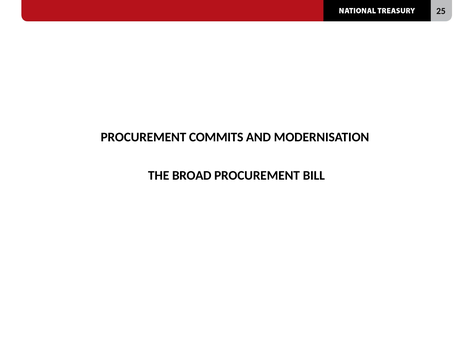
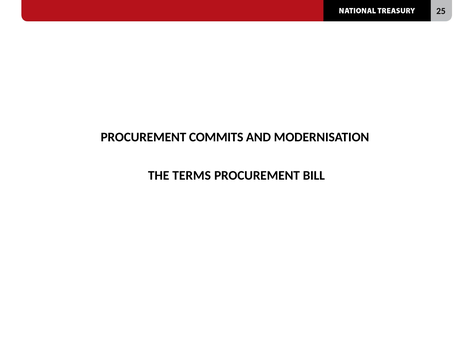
BROAD: BROAD -> TERMS (192, 175)
